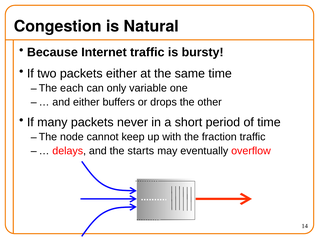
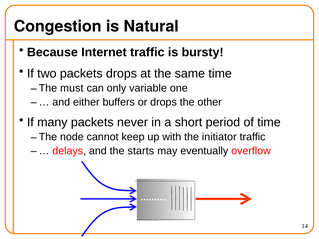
packets either: either -> drops (121, 74)
each: each -> must (72, 88)
fraction: fraction -> initiator (219, 137)
